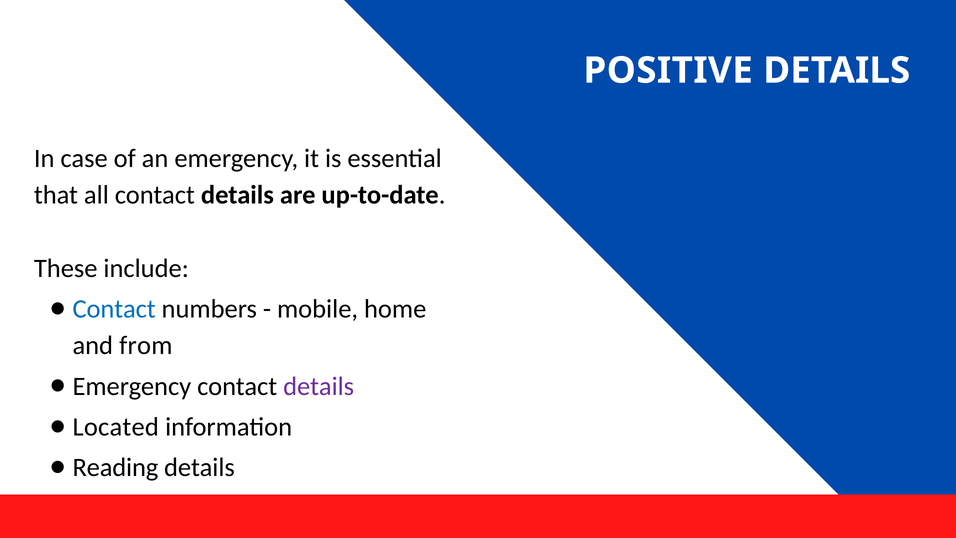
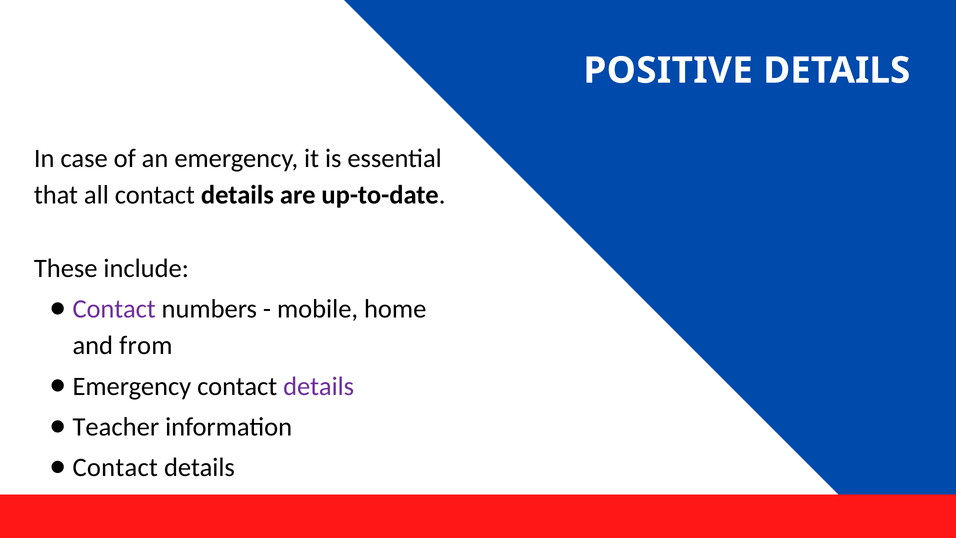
Contact colour: blue -> purple (114, 309)
Located: Located -> Teacher (116, 427)
Reading: Reading -> Contact (115, 467)
